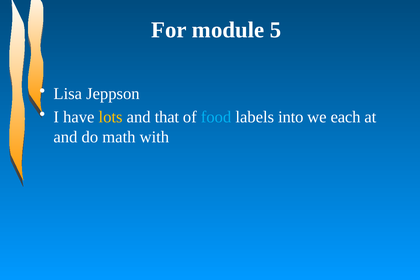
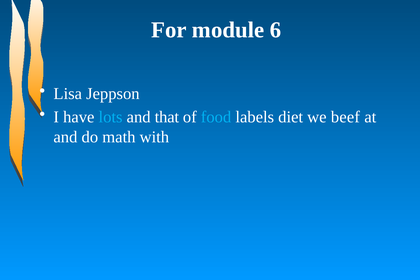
5: 5 -> 6 (276, 30)
lots colour: yellow -> light blue (111, 117)
into: into -> diet (291, 117)
each: each -> beef (345, 117)
